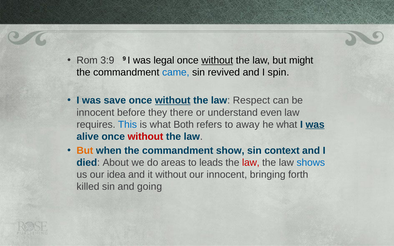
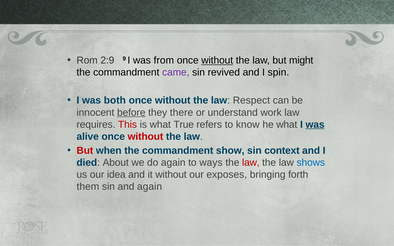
3:9: 3:9 -> 2:9 (107, 60)
legal: legal -> from (164, 60)
came colour: blue -> purple (176, 72)
save: save -> both (115, 101)
without underline: present -> none (173, 101)
before underline: none -> present (131, 113)
even: even -> work (271, 113)
This colour: blue -> red (127, 125)
Both: Both -> True (184, 125)
away: away -> know (248, 125)
But colour: orange -> red (85, 151)
do areas: areas -> again (173, 163)
leads: leads -> ways (211, 163)
our innocent: innocent -> exposes (227, 175)
killed: killed -> them (88, 187)
and going: going -> again (150, 187)
